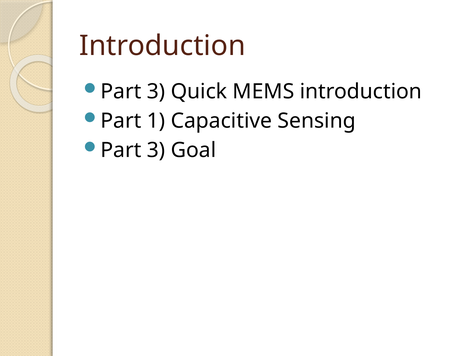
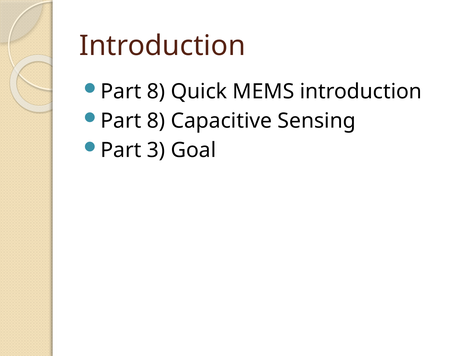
3: 3 -> 8 (156, 92)
1: 1 -> 8 (156, 121)
